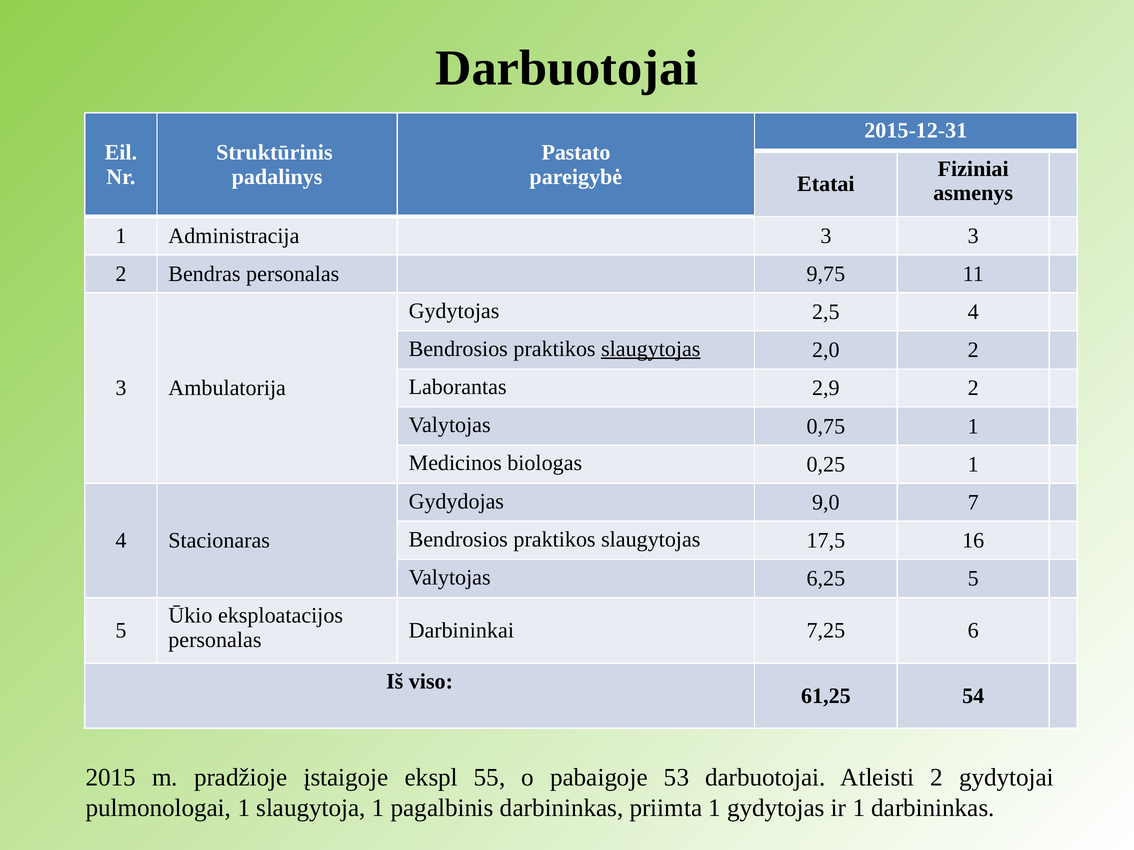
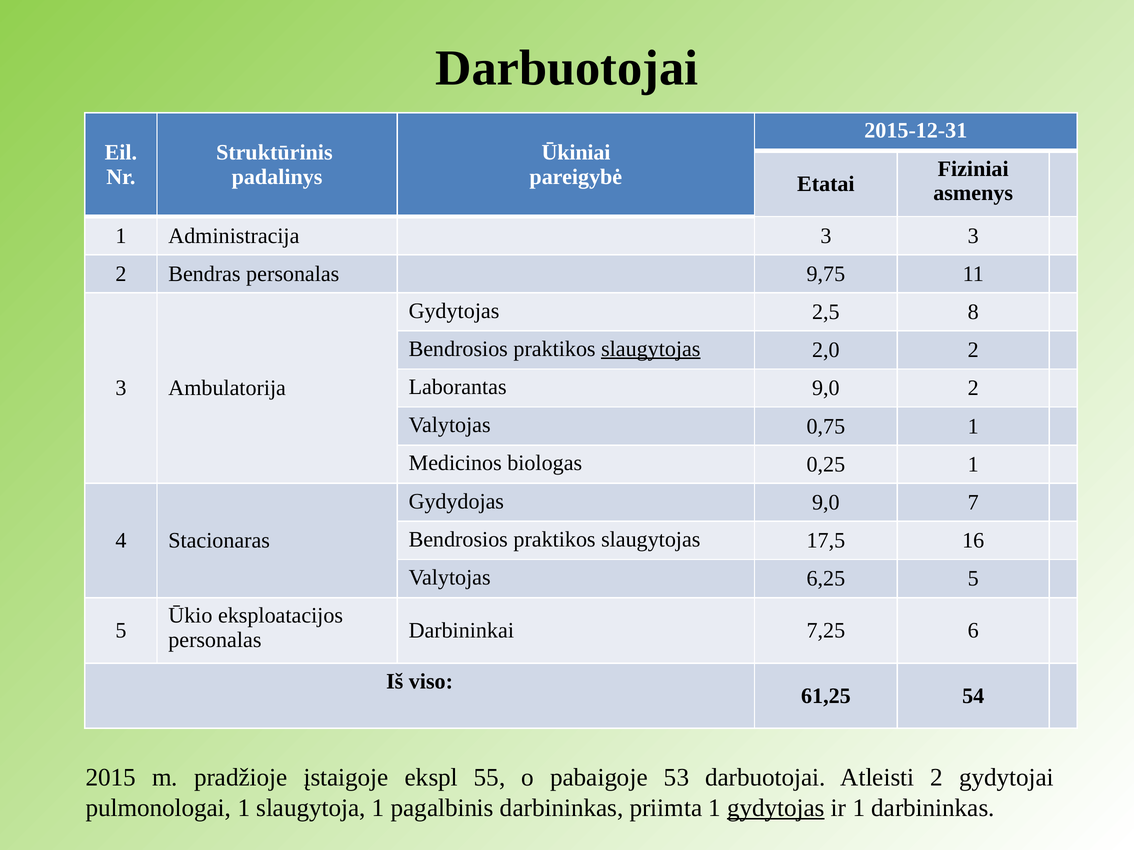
Pastato: Pastato -> Ūkiniai (576, 153)
2,5 4: 4 -> 8 (973, 312)
Laborantas 2,9: 2,9 -> 9,0 (826, 388)
gydytojas underline: none -> present (776, 808)
